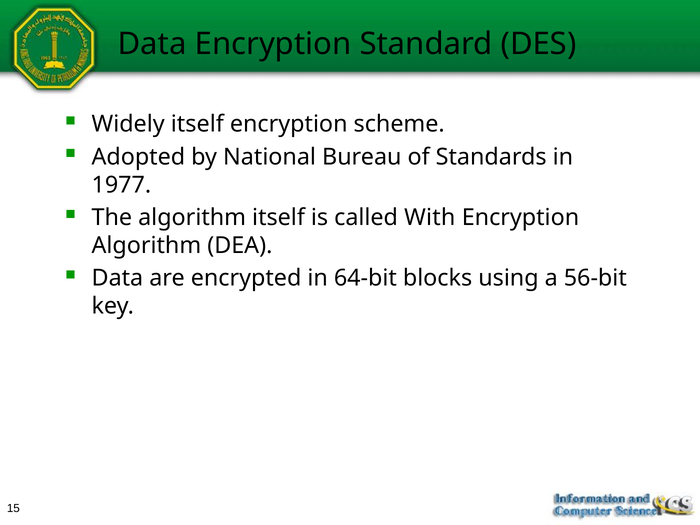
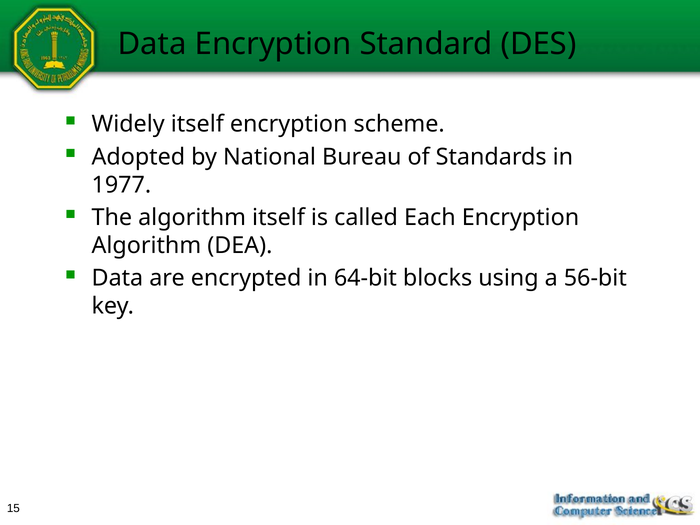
With: With -> Each (430, 217)
